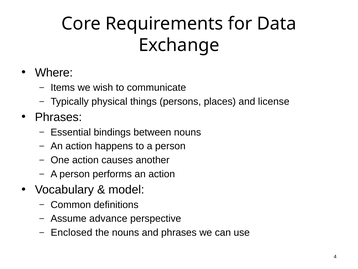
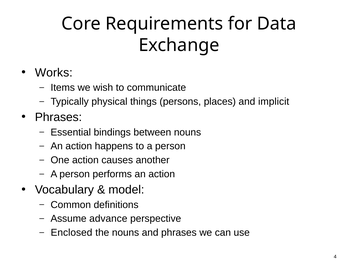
Where: Where -> Works (54, 72)
license: license -> implicit (274, 101)
